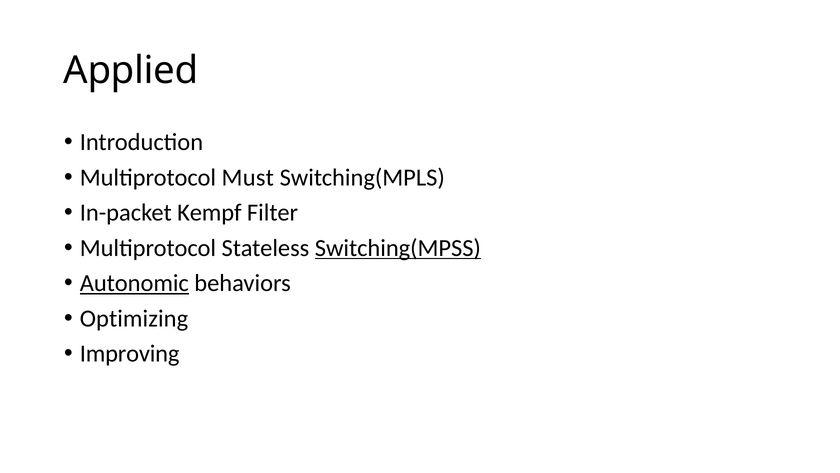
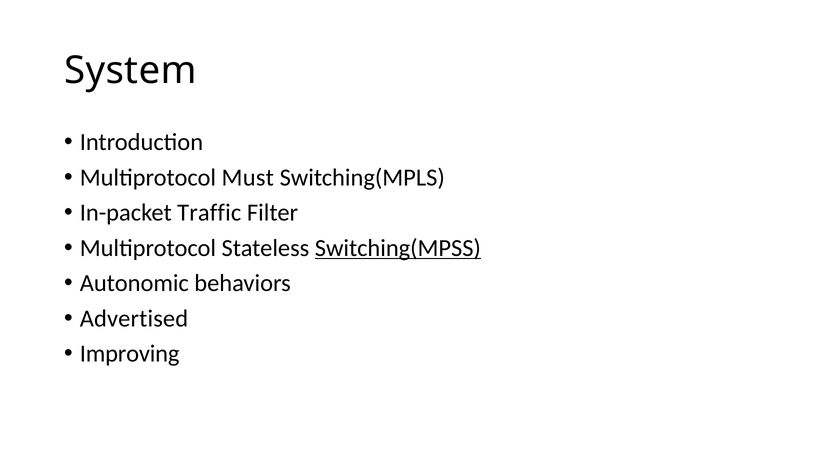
Applied: Applied -> System (130, 71)
Kempf: Kempf -> Traffic (209, 212)
Autonomic underline: present -> none (134, 283)
Optimizing: Optimizing -> Advertised (134, 318)
